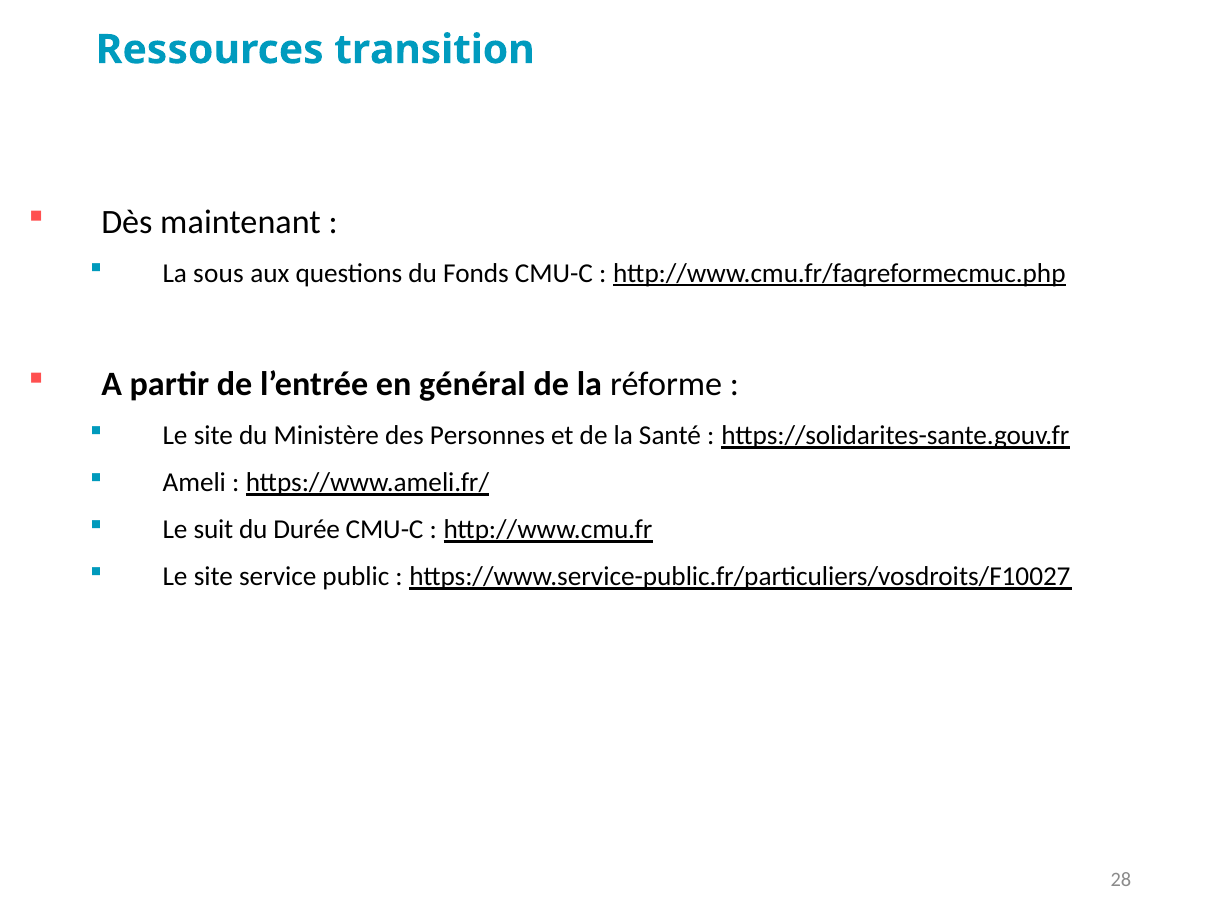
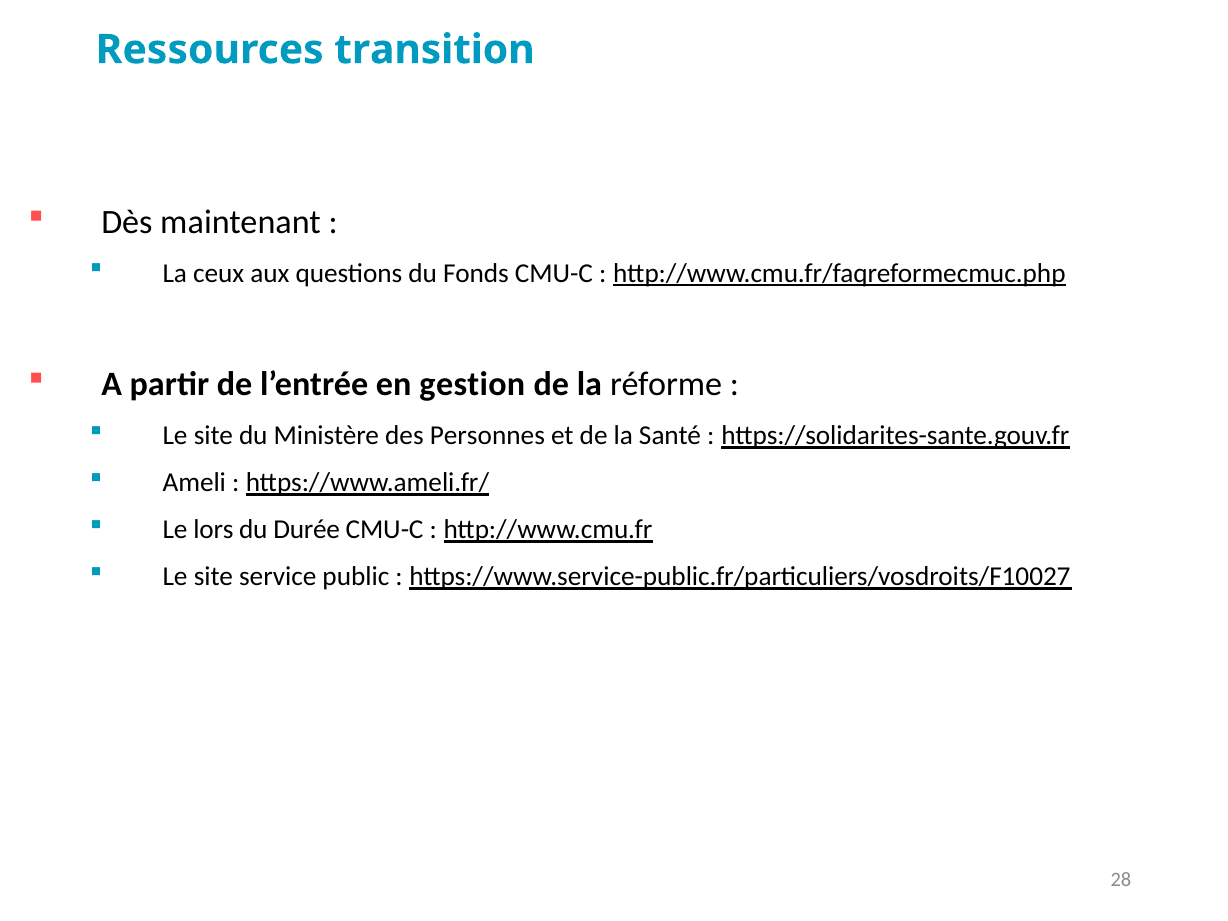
sous: sous -> ceux (219, 273)
général: général -> gestion (472, 385)
suit: suit -> lors (213, 529)
